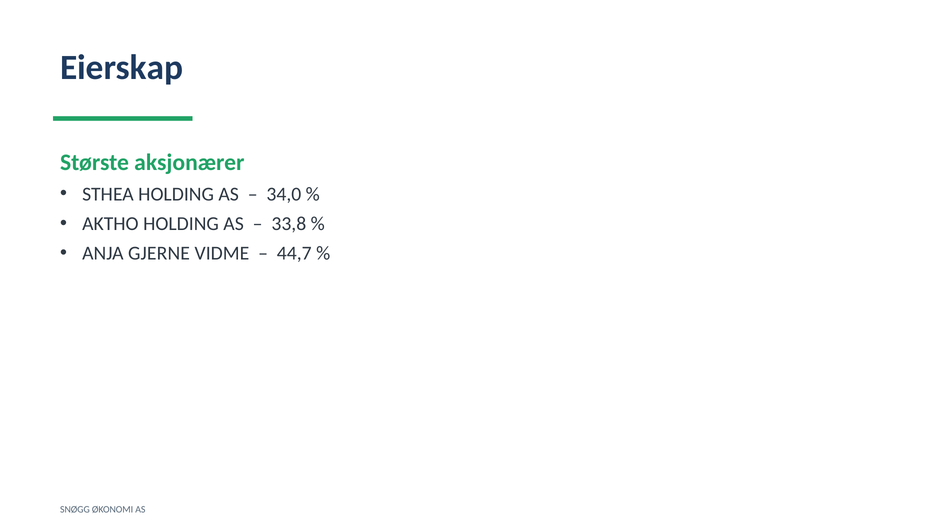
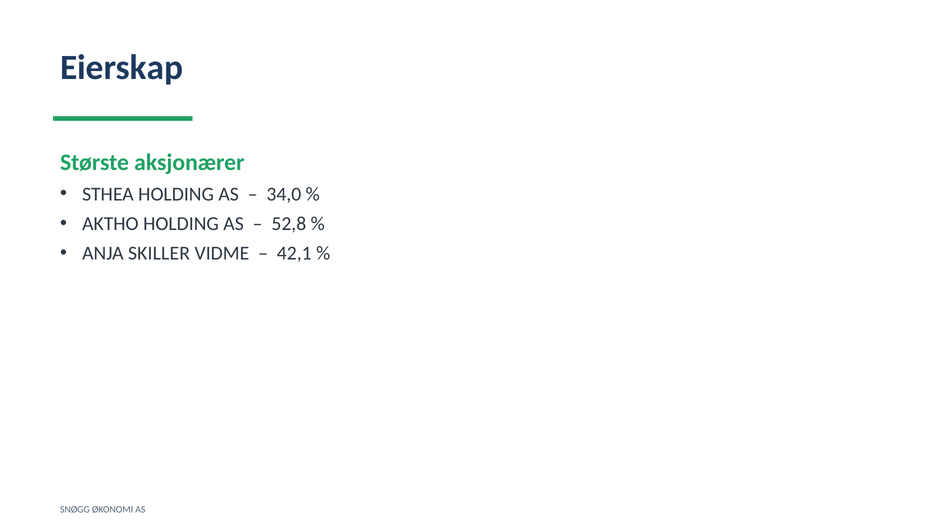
33,8: 33,8 -> 52,8 (289, 224)
GJERNE: GJERNE -> SKILLER (159, 253)
44,7: 44,7 -> 42,1 (294, 253)
